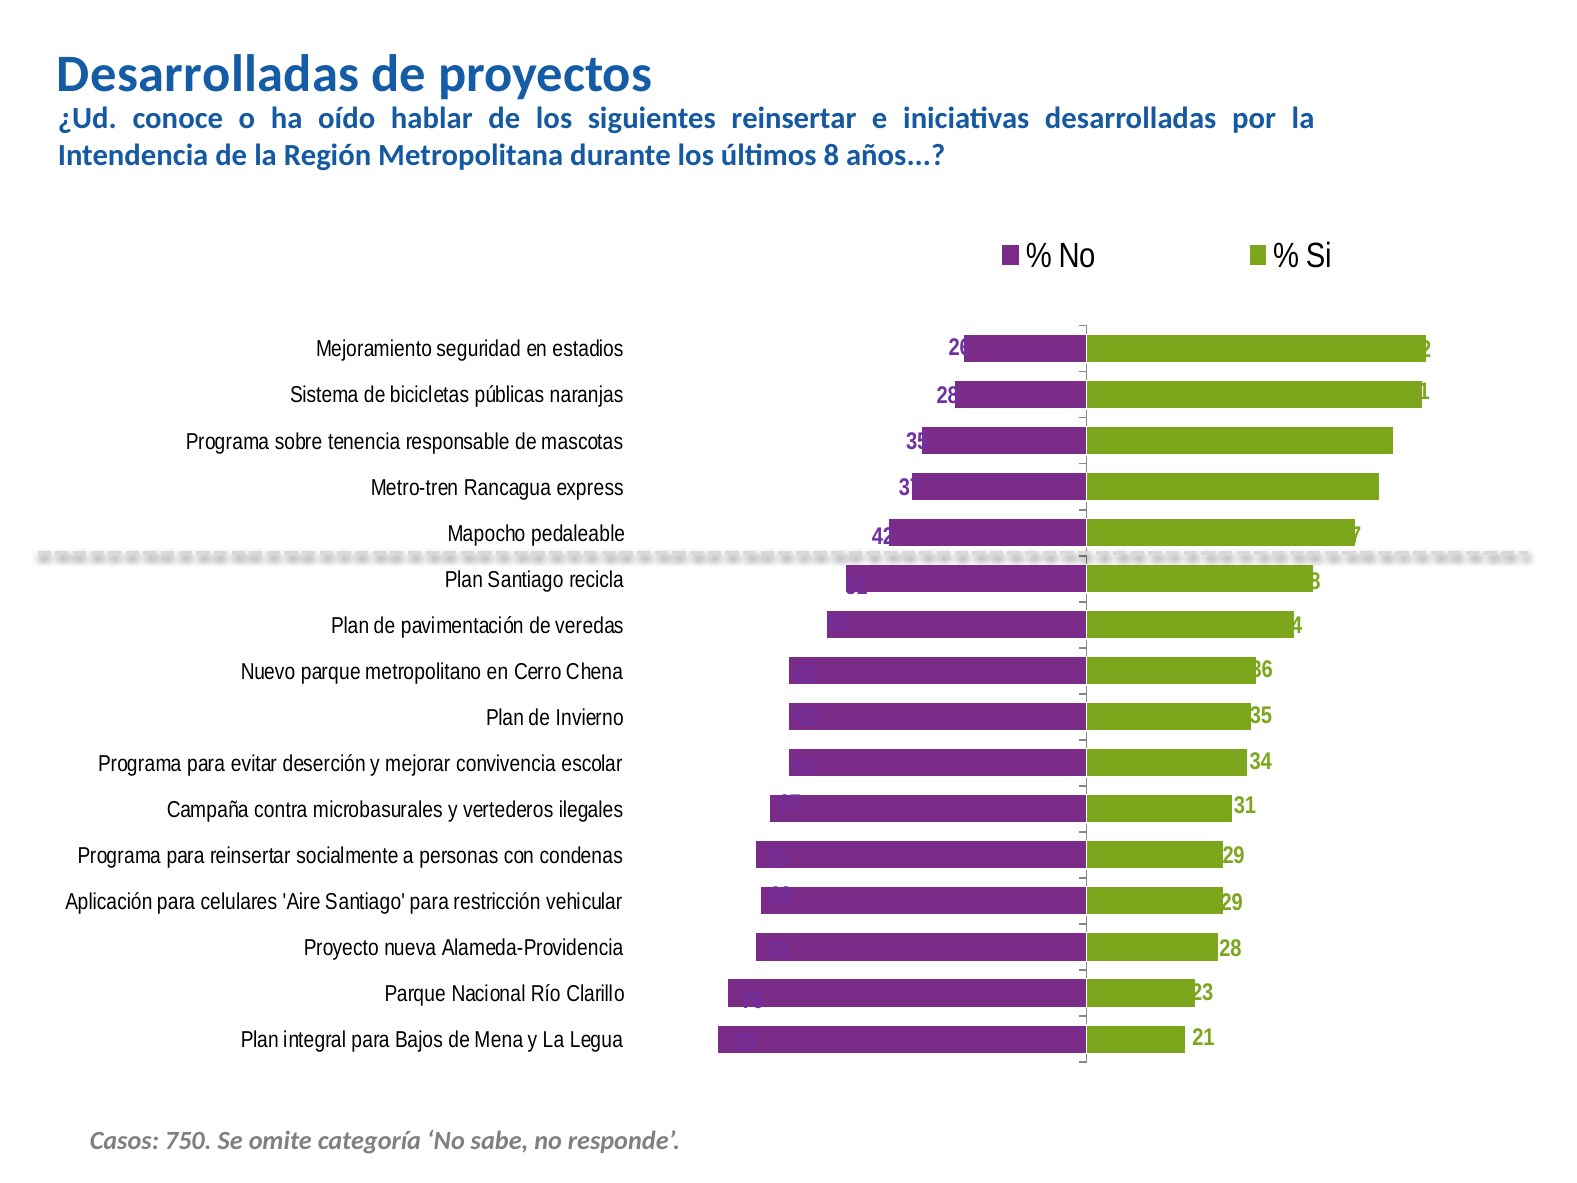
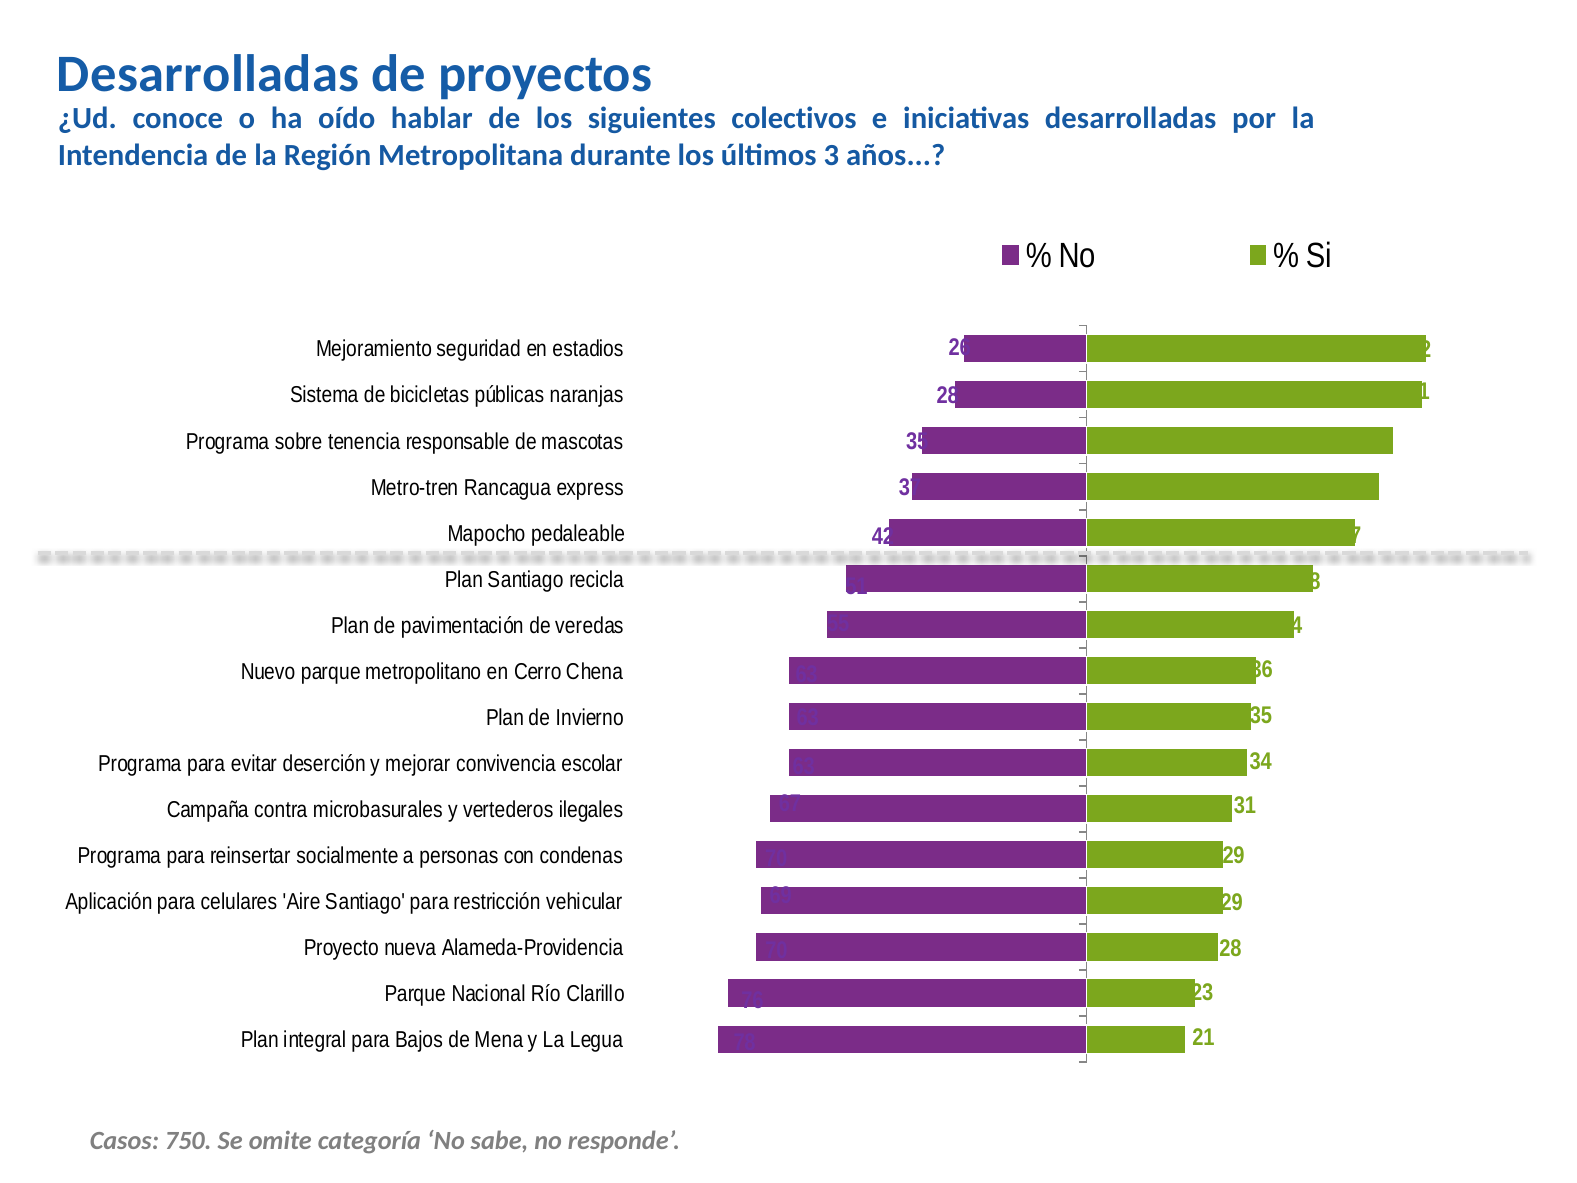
siguientes reinsertar: reinsertar -> colectivos (794, 118)
8: 8 -> 3 (831, 155)
